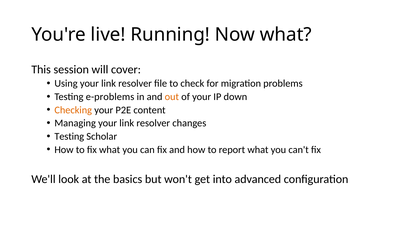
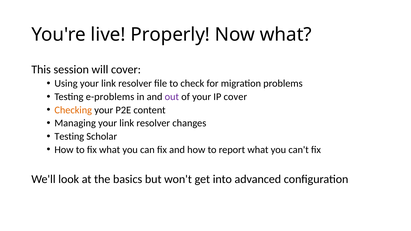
Running: Running -> Properly (170, 35)
out colour: orange -> purple (172, 97)
IP down: down -> cover (235, 97)
